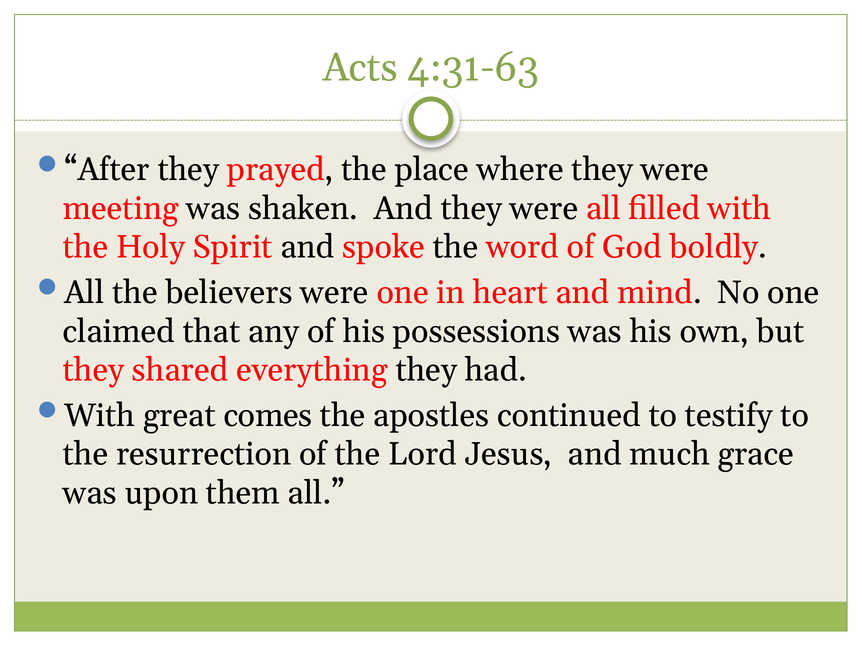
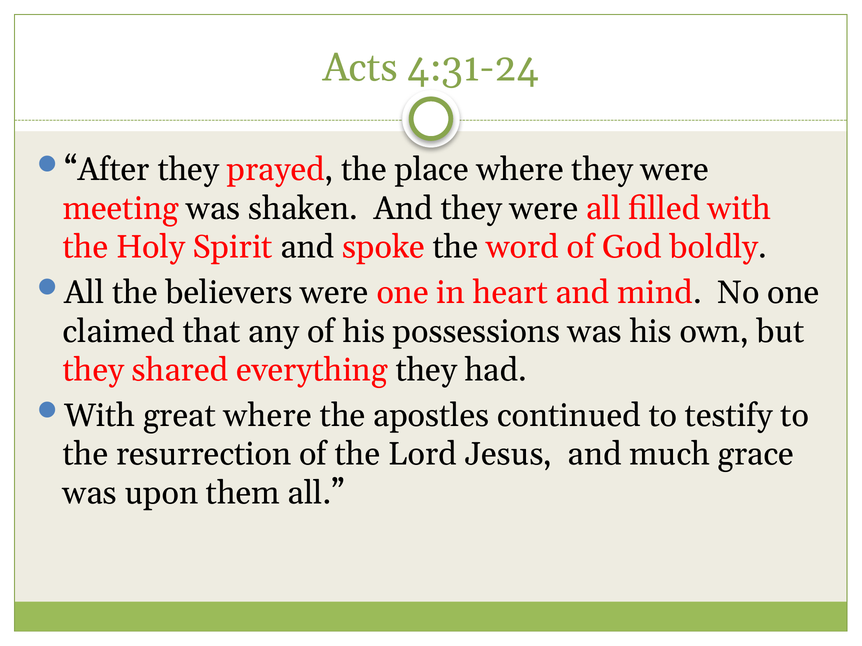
4:31-63: 4:31-63 -> 4:31-24 (473, 68)
great comes: comes -> where (268, 416)
